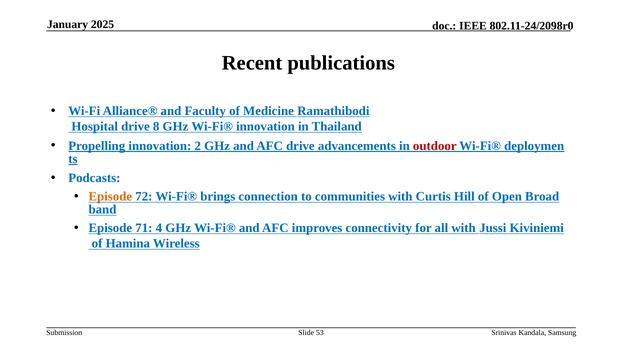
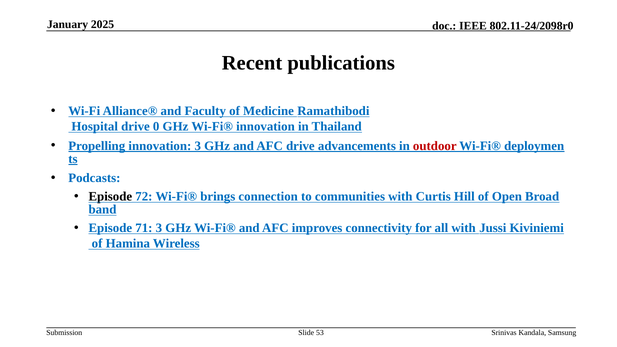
8: 8 -> 0 (156, 127)
innovation 2: 2 -> 3 (198, 146)
Episode colour: orange -> black (110, 197)
71 4: 4 -> 3 (159, 228)
